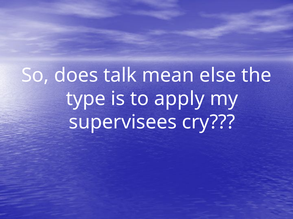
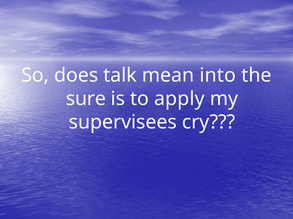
else: else -> into (218, 76)
type: type -> sure (86, 99)
